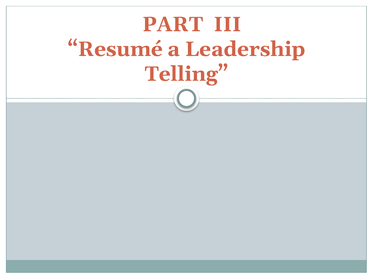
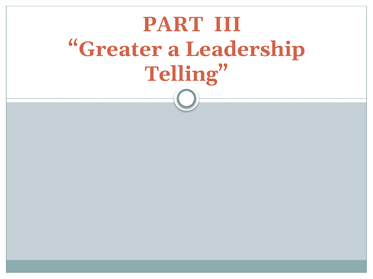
Resumé: Resumé -> Greater (115, 49)
